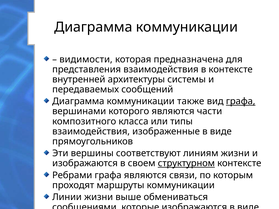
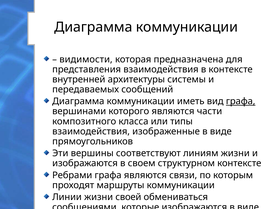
также: также -> иметь (191, 101)
структурном underline: present -> none (186, 164)
выше: выше -> своей (128, 197)
